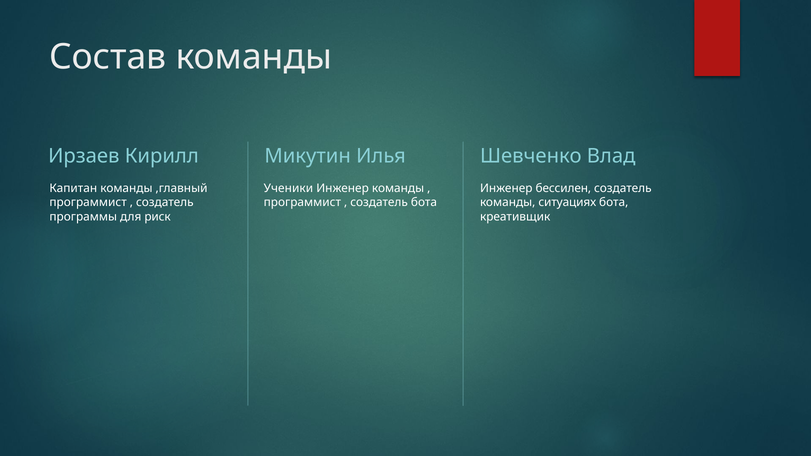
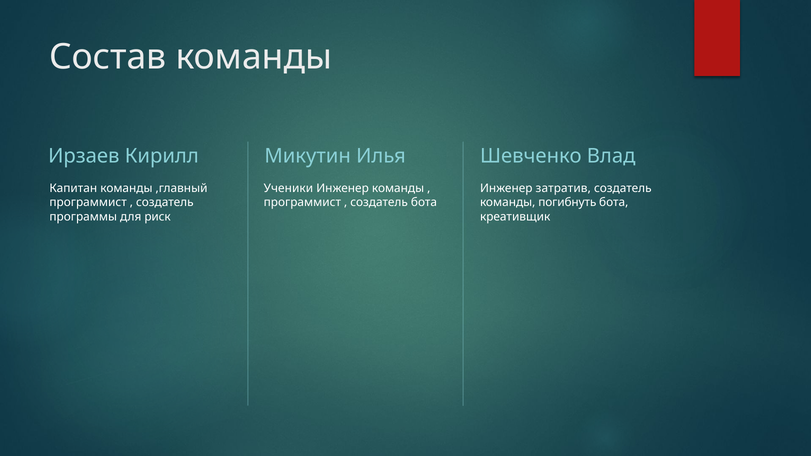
бессилен: бессилен -> затратив (563, 188)
ситуациях: ситуациях -> погибнуть (567, 203)
